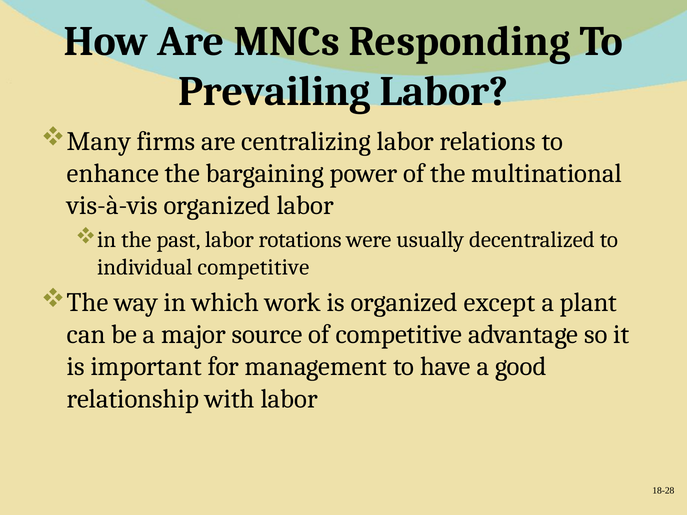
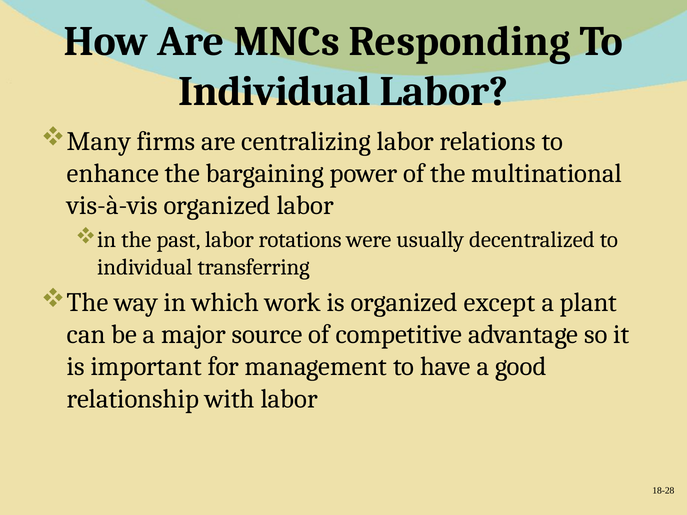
Prevailing: Prevailing -> Individual (275, 92)
individual competitive: competitive -> transferring (254, 267)
